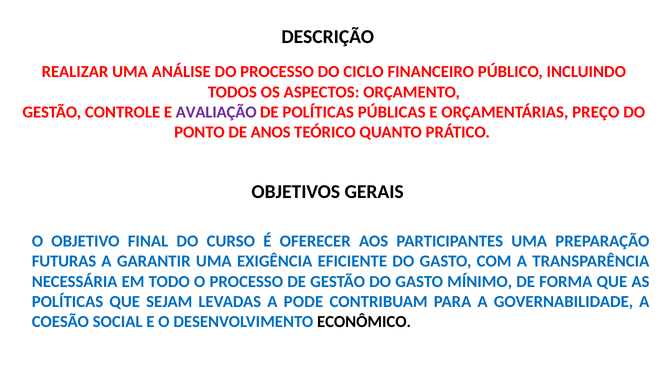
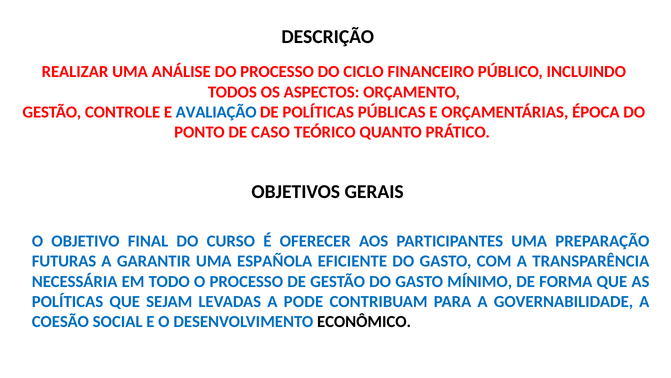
AVALIAÇÃO colour: purple -> blue (216, 112)
PREÇO: PREÇO -> ÉPOCA (596, 112)
ANOS: ANOS -> CASO (271, 132)
EXIGÊNCIA: EXIGÊNCIA -> ESPAÑOLA (275, 261)
